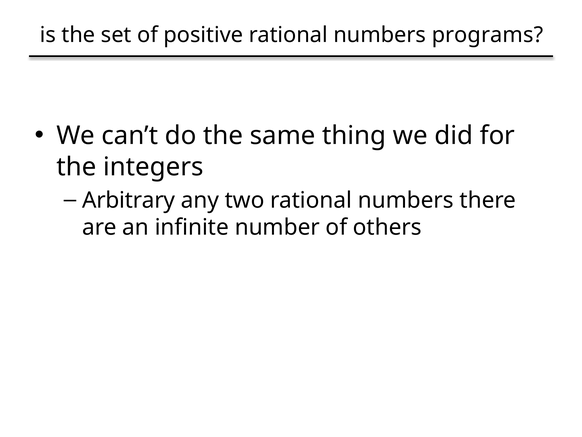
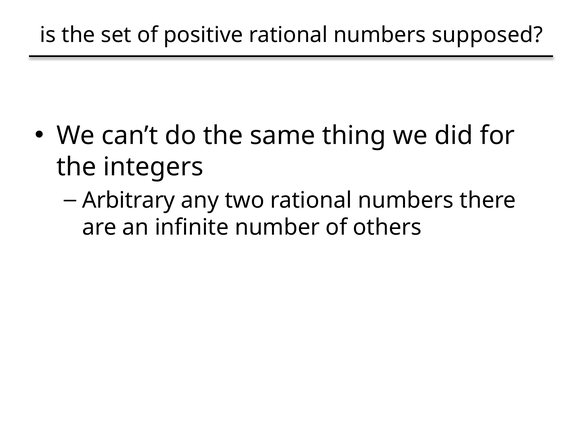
programs: programs -> supposed (487, 35)
